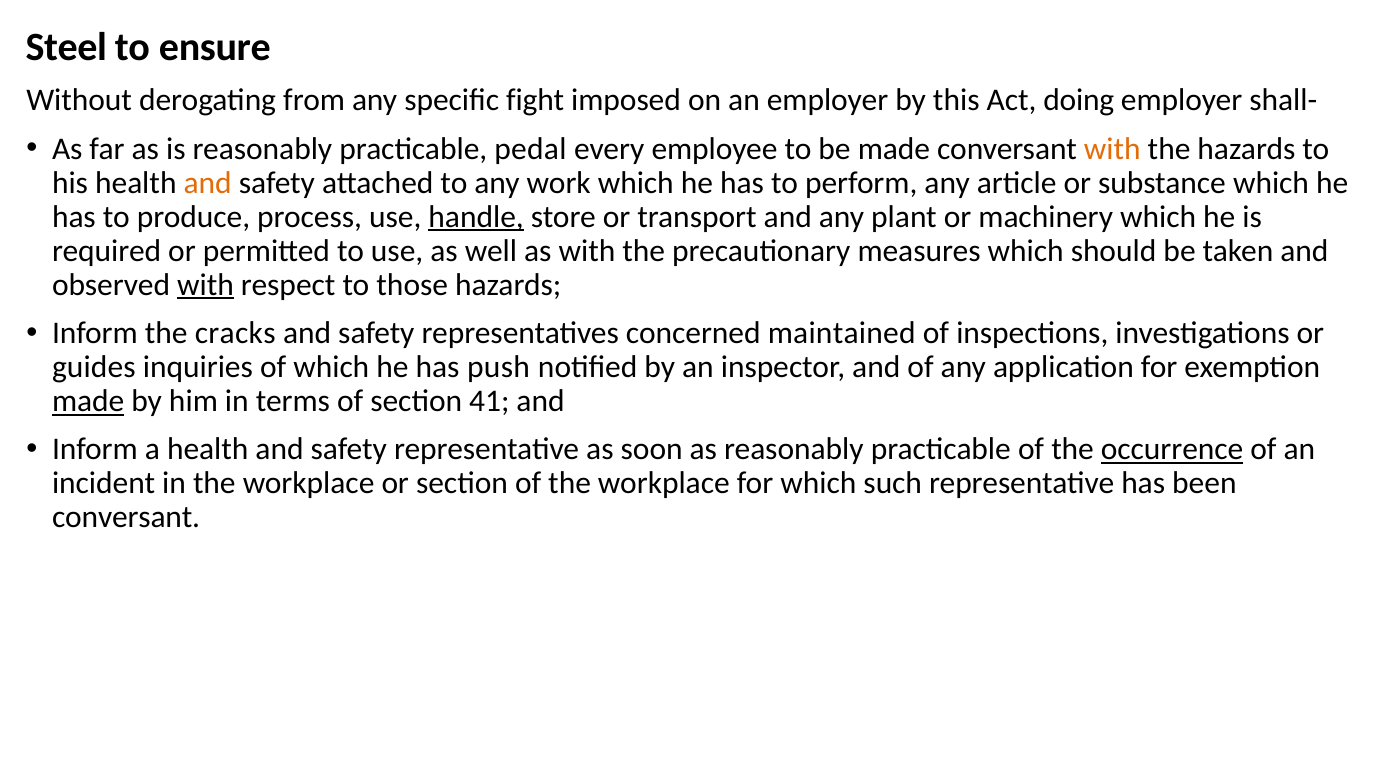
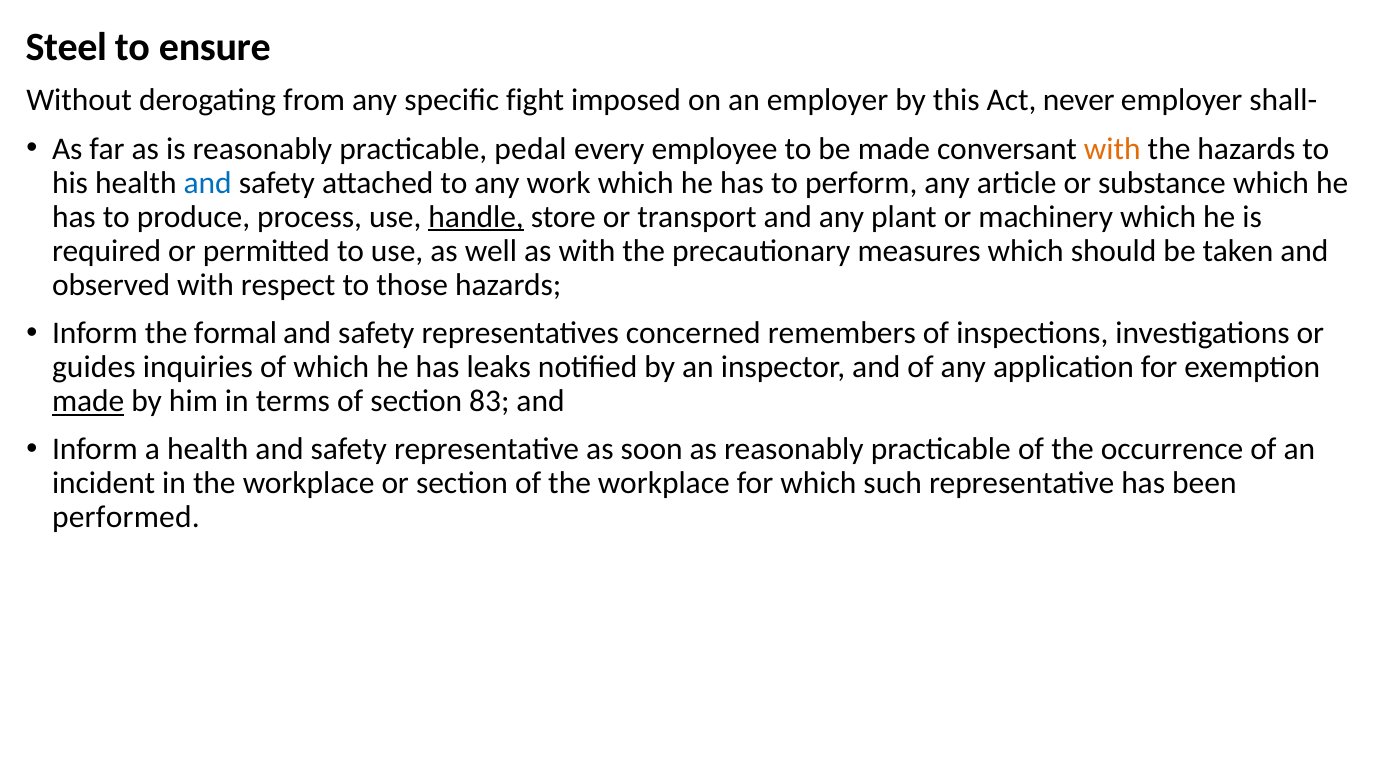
doing: doing -> never (1079, 100)
and colour: orange -> blue (208, 183)
with underline: present -> none (206, 285)
cracks: cracks -> formal (235, 333)
maintained: maintained -> remembers (842, 333)
push: push -> leaks (499, 367)
41: 41 -> 83 (489, 401)
occurrence underline: present -> none (1172, 450)
conversant: conversant -> performed (126, 518)
